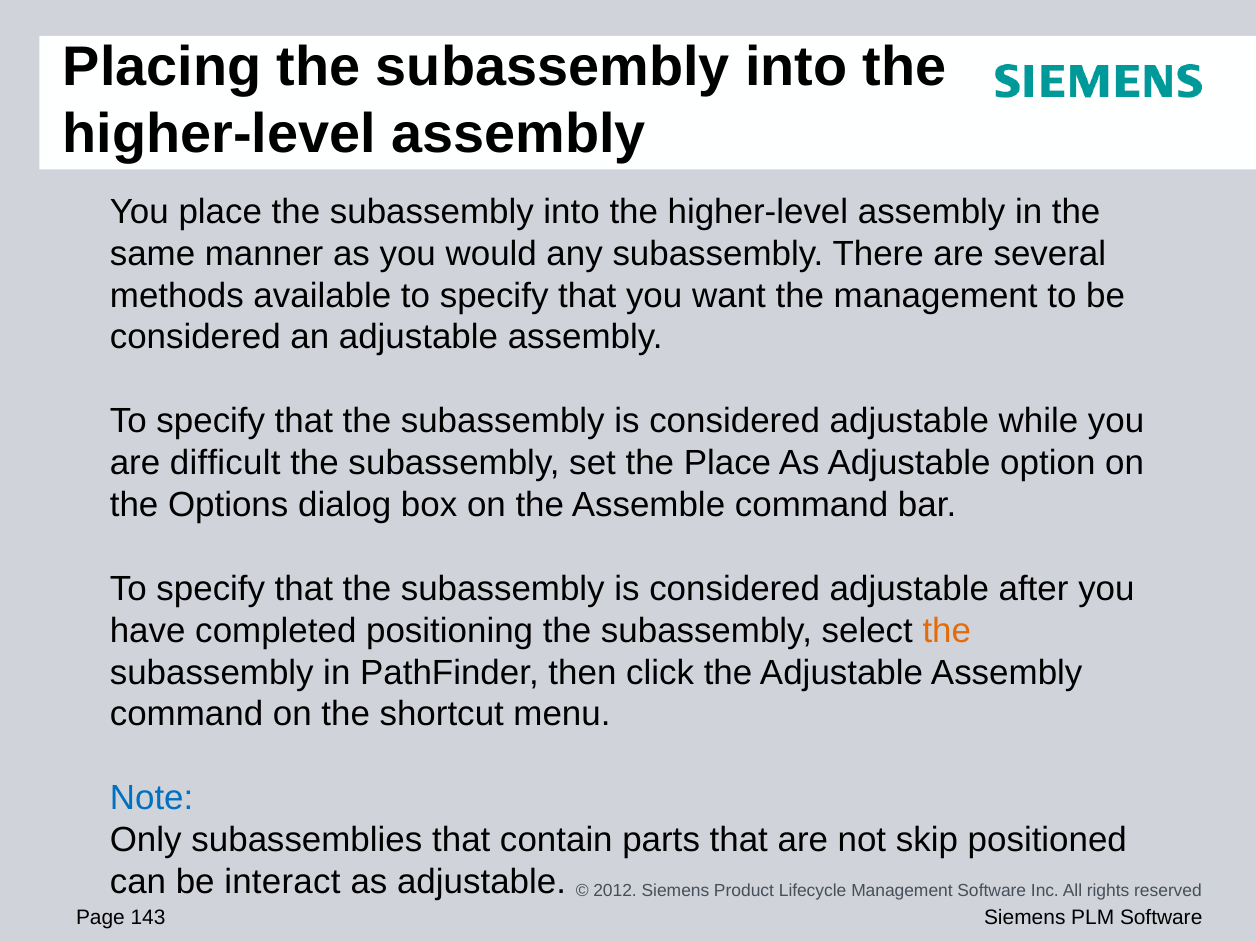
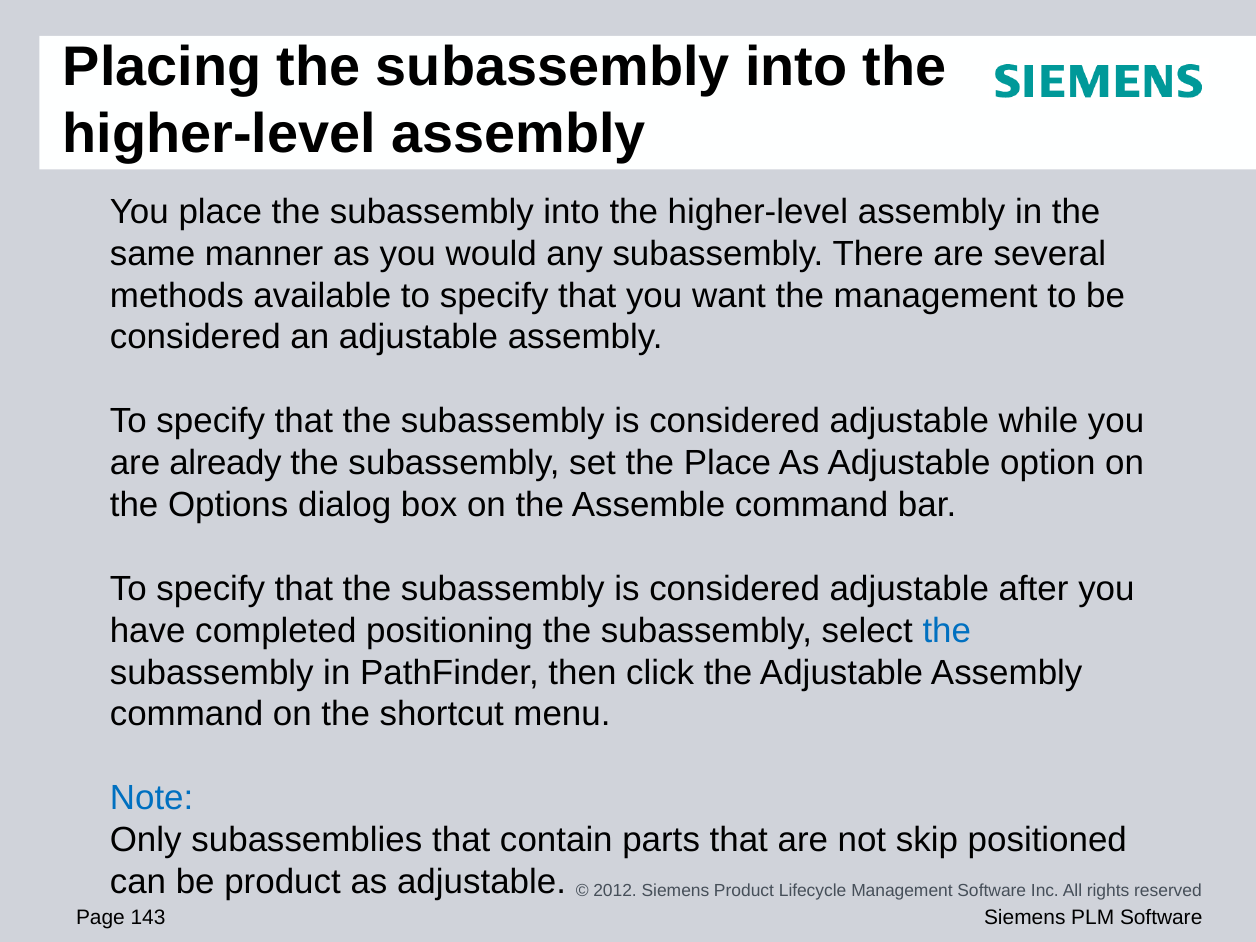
difficult: difficult -> already (225, 463)
the colour: orange -> blue (947, 631)
be interact: interact -> product (283, 882)
